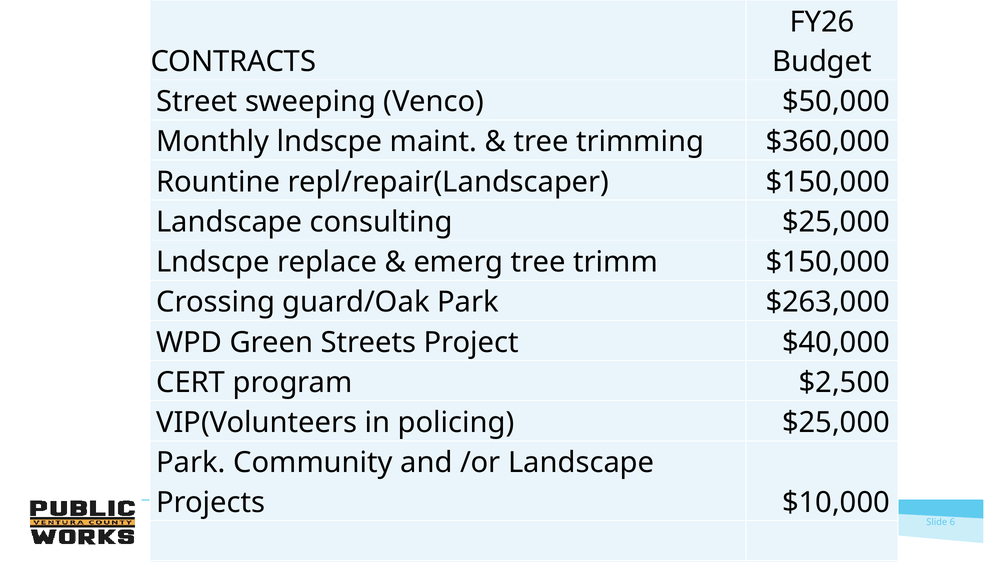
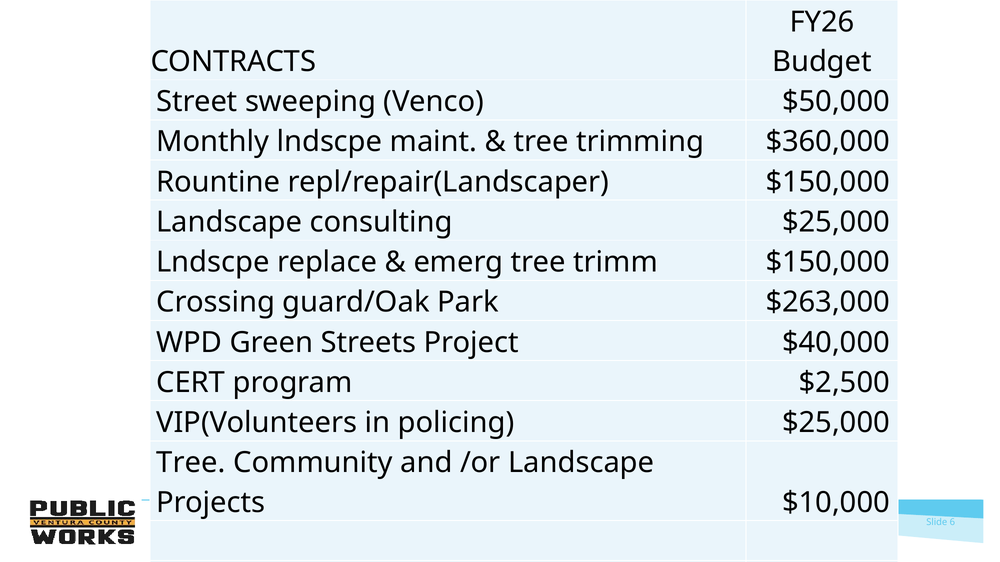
Park: Park -> Tree (191, 463)
